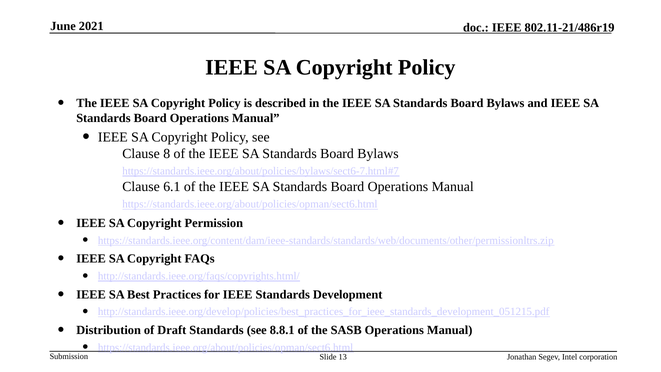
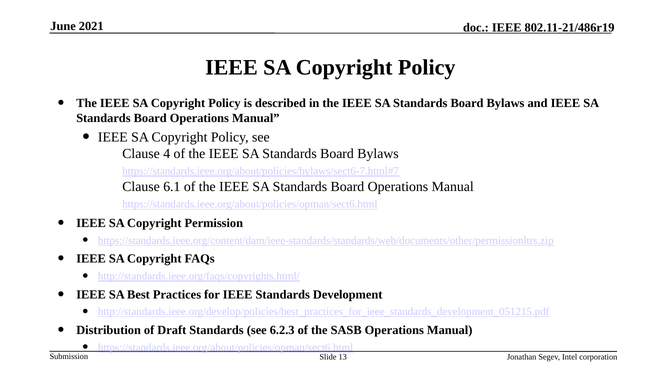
8: 8 -> 4 (167, 154)
8.8.1: 8.8.1 -> 6.2.3 (282, 330)
